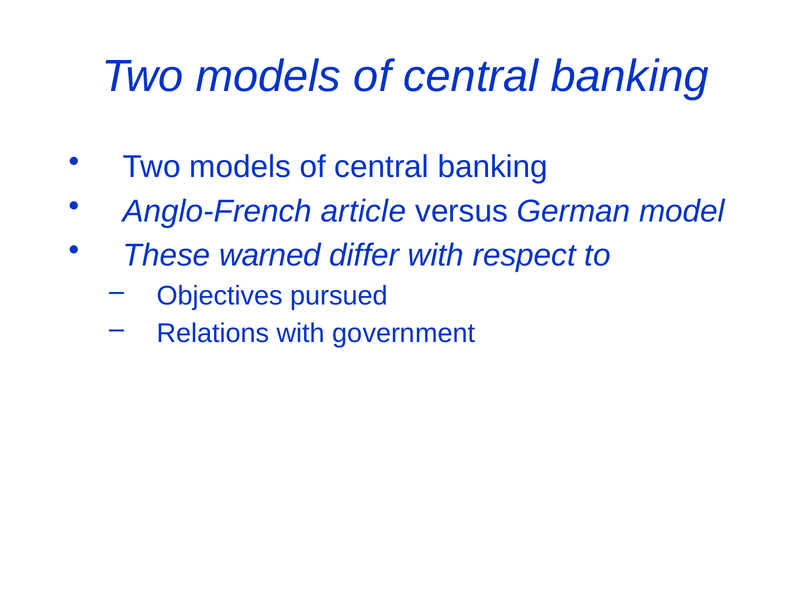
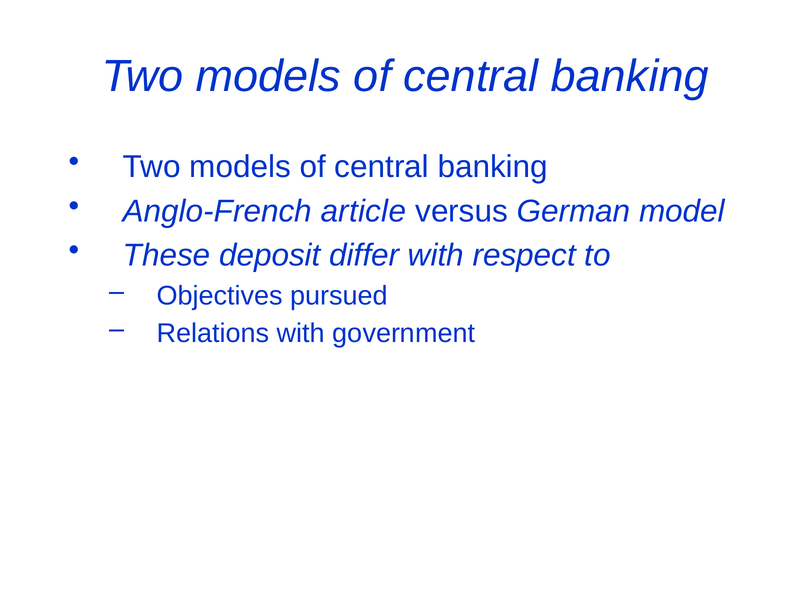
warned: warned -> deposit (270, 255)
